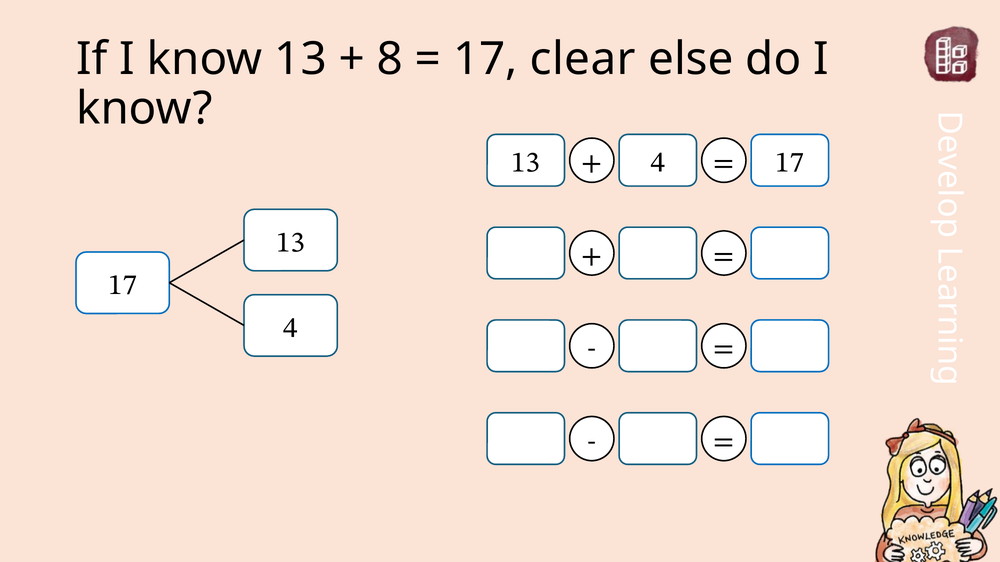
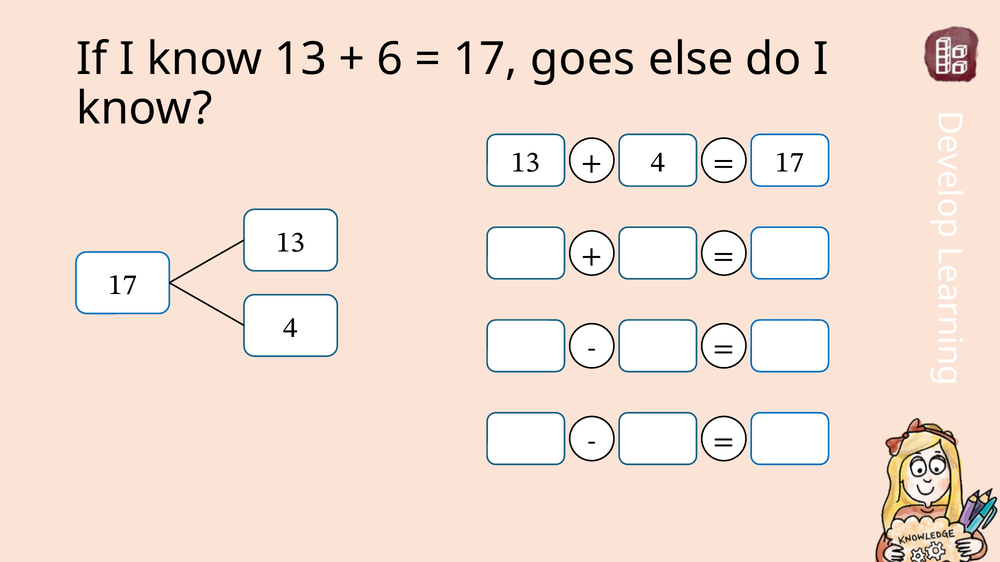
8: 8 -> 6 (390, 59)
clear: clear -> goes (583, 59)
